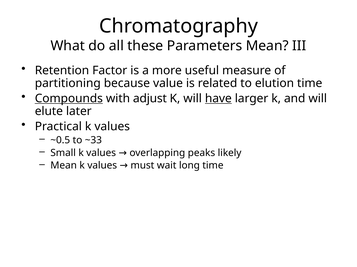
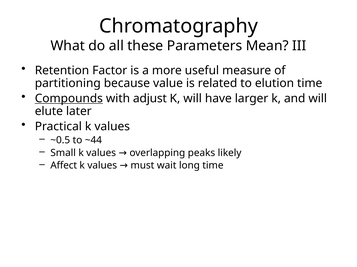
have underline: present -> none (218, 99)
~33: ~33 -> ~44 (93, 141)
Mean: Mean -> Affect (64, 166)
